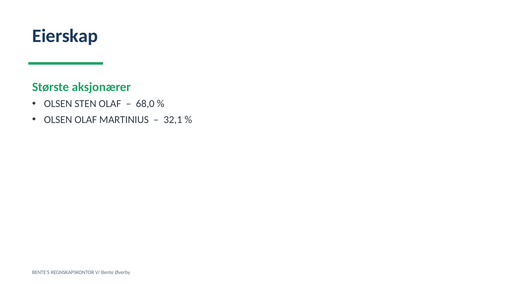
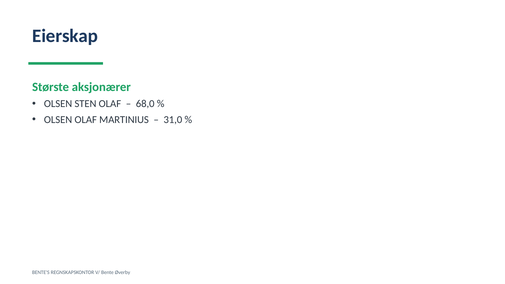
32,1: 32,1 -> 31,0 (173, 120)
